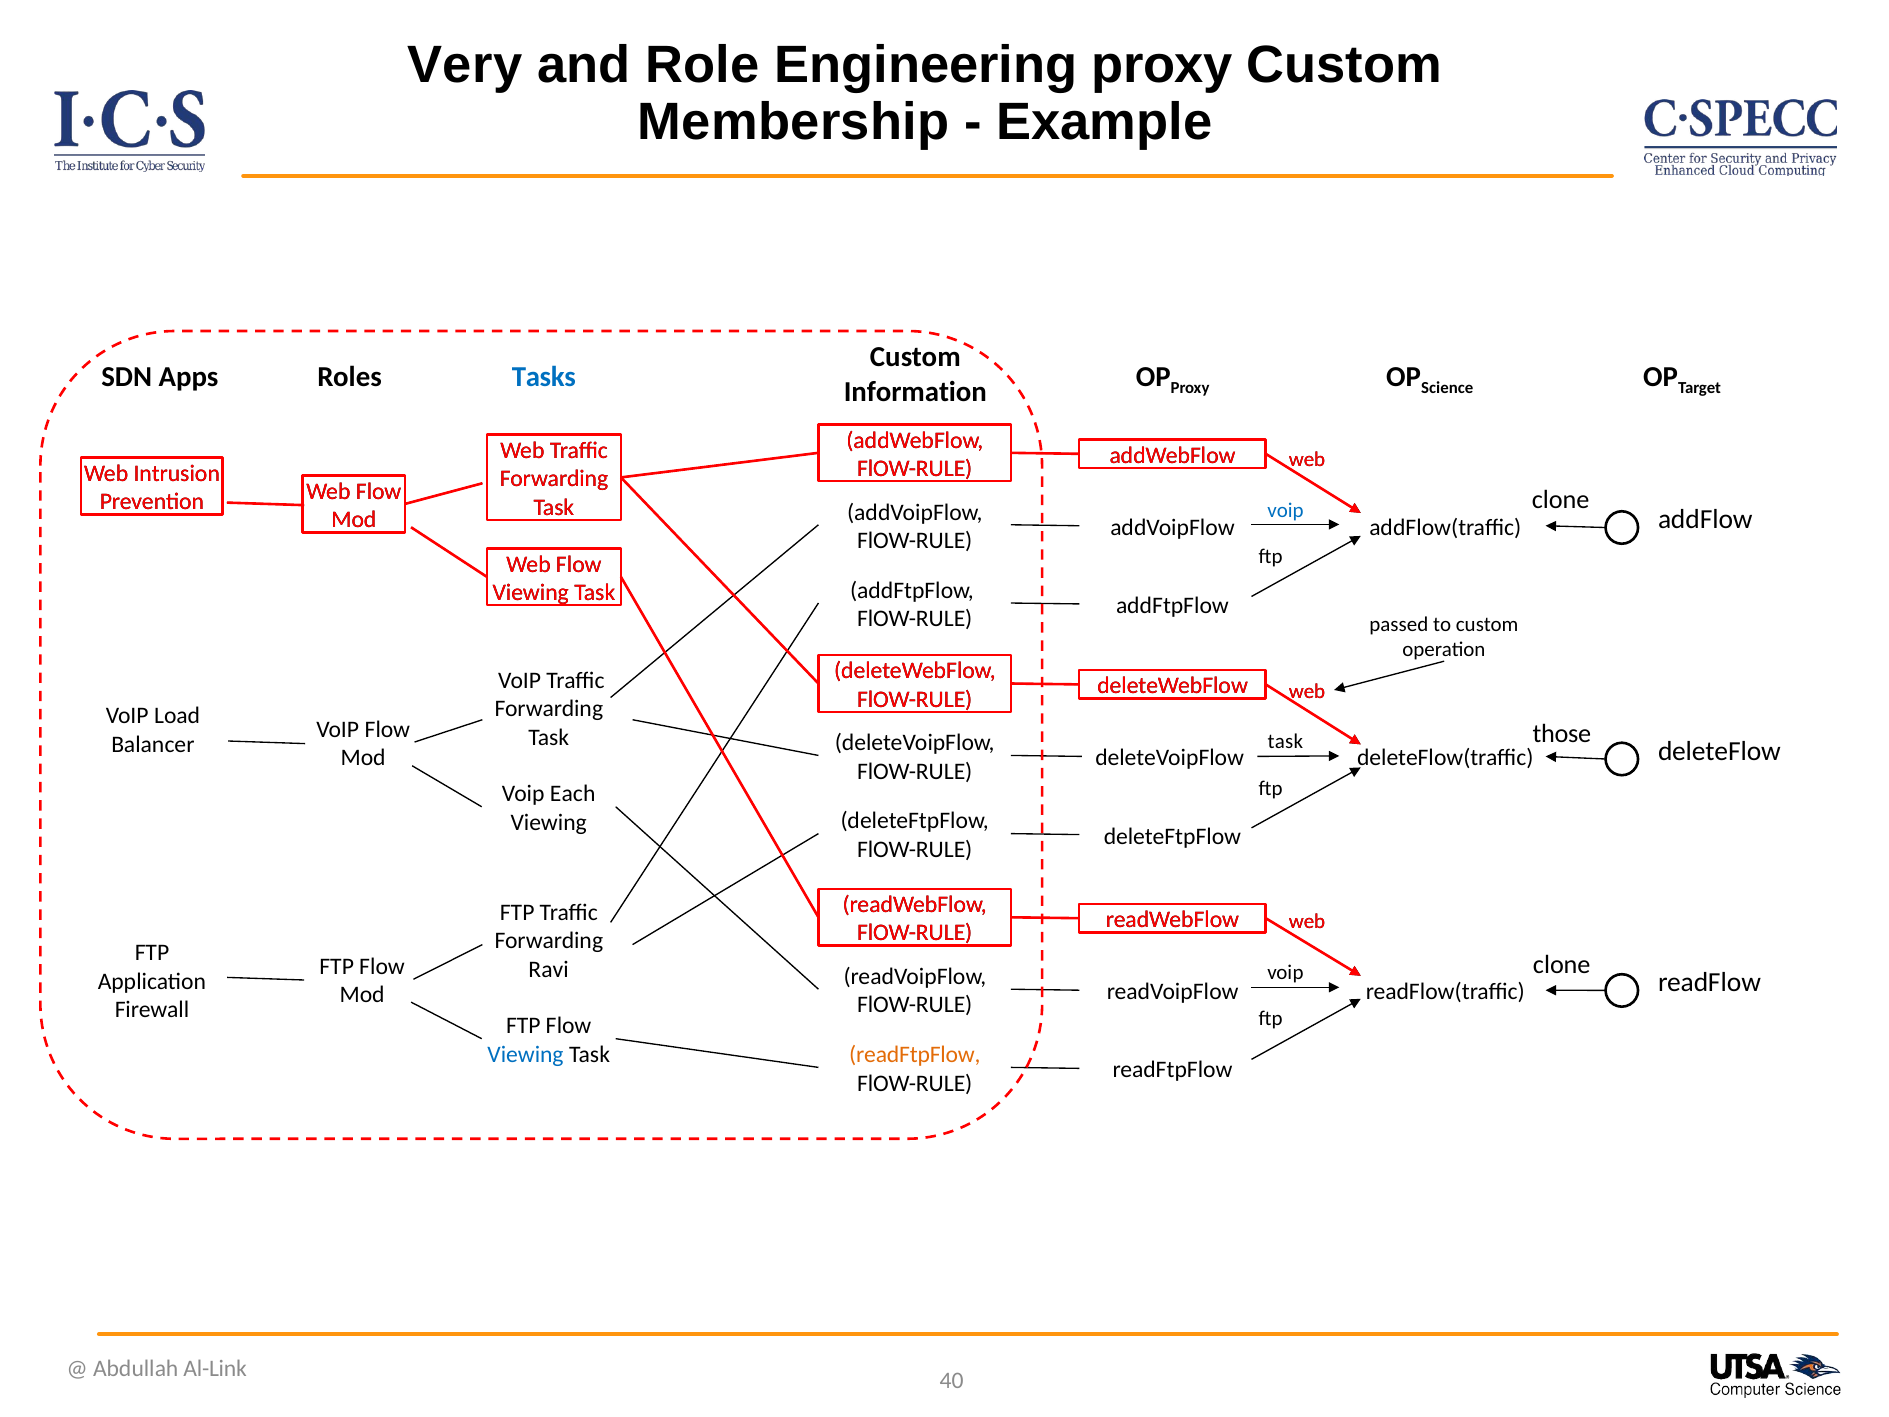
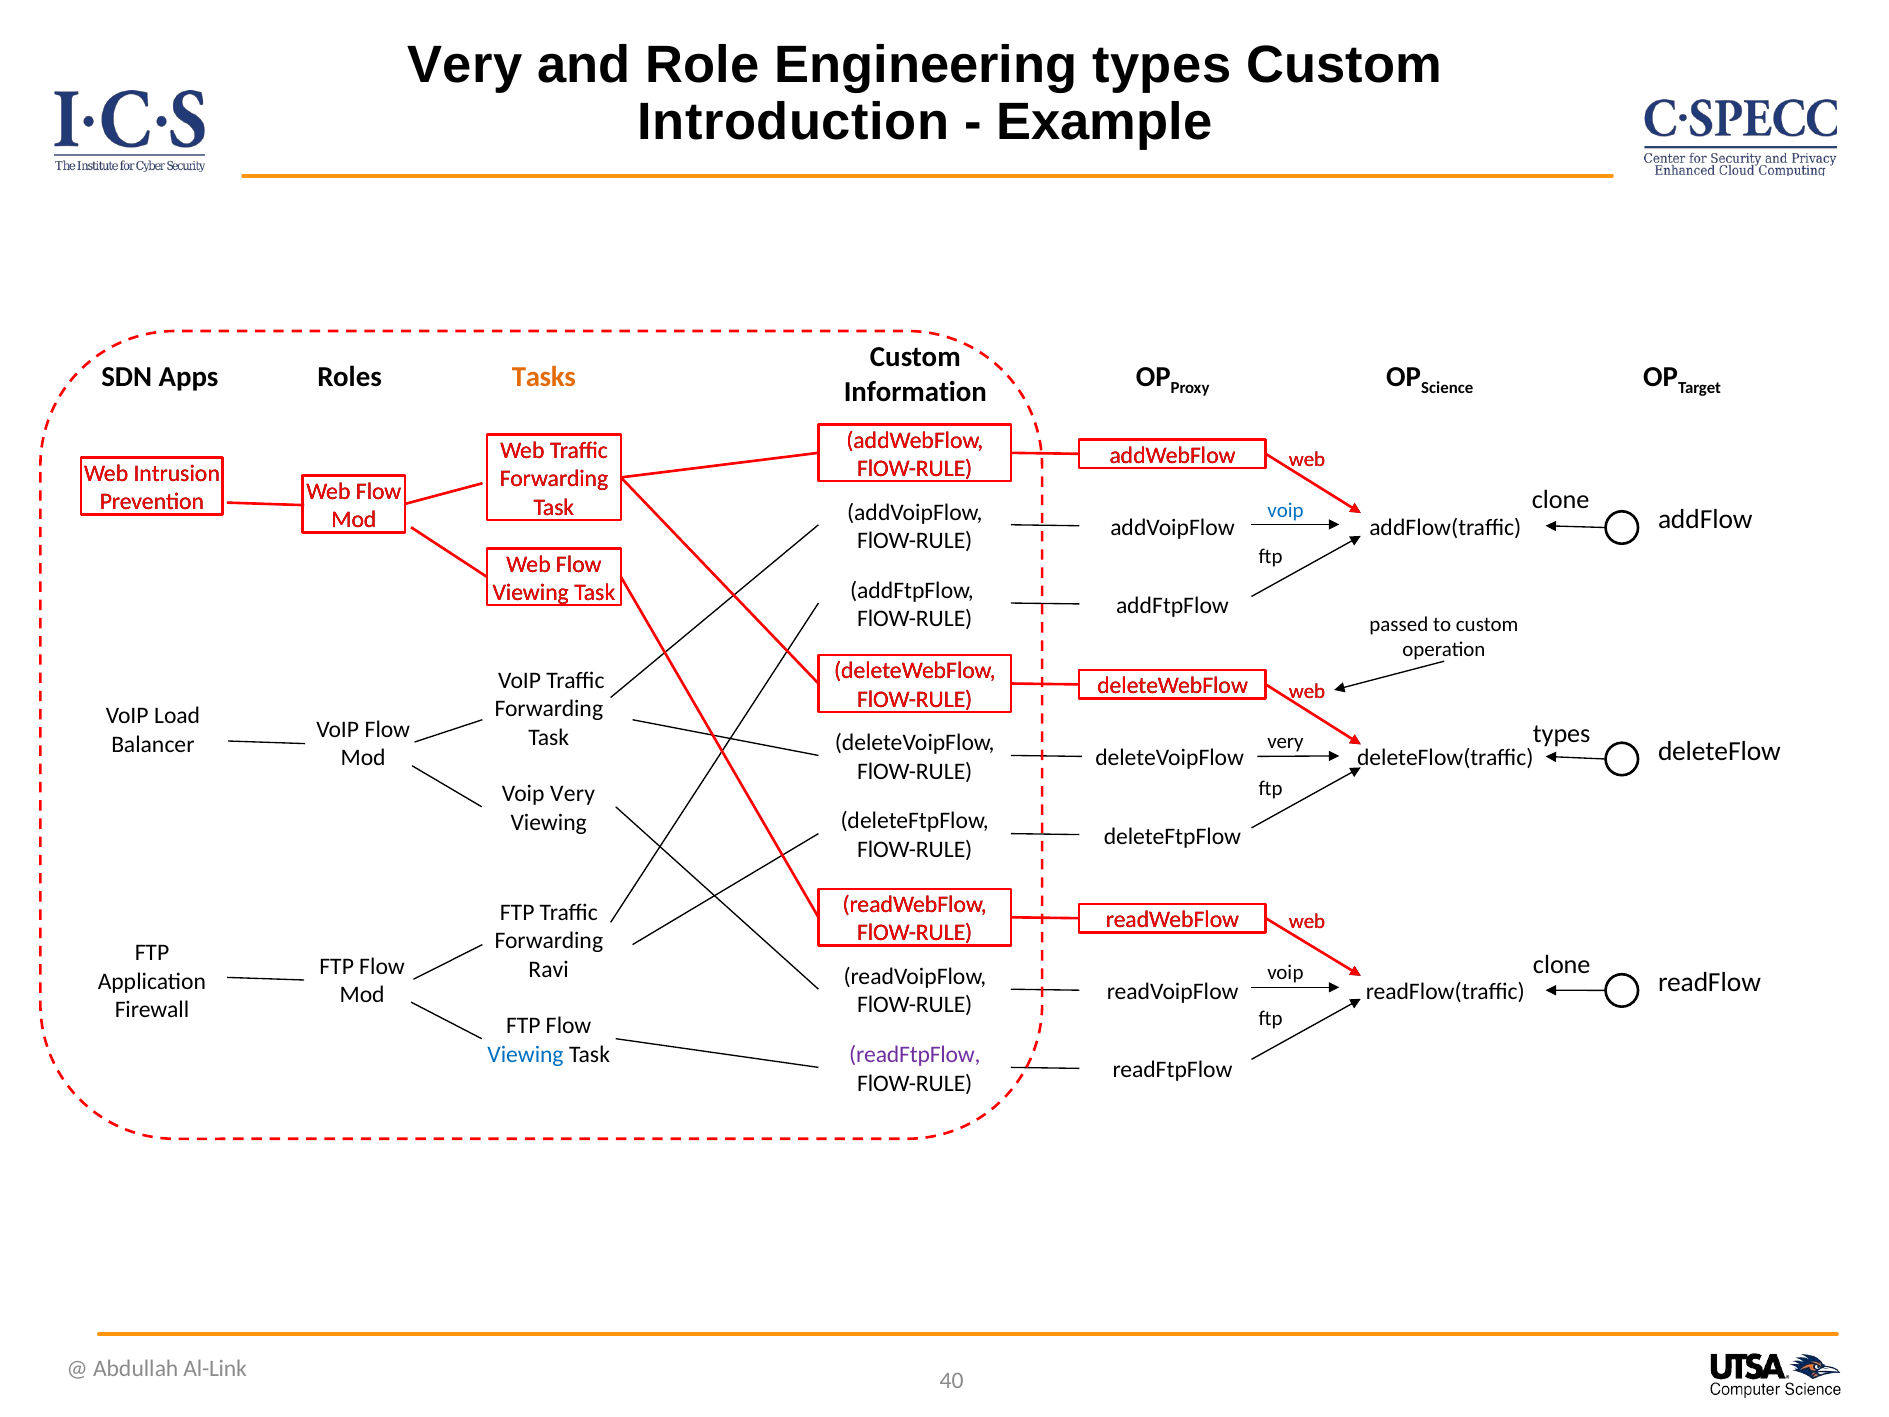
Engineering proxy: proxy -> types (1162, 65)
Membership: Membership -> Introduction (793, 122)
Tasks colour: blue -> orange (544, 377)
those: those -> types (1562, 733)
task: task -> very (1285, 742)
Voip Each: Each -> Very (573, 794)
readFtpFlow colour: orange -> purple (915, 1055)
